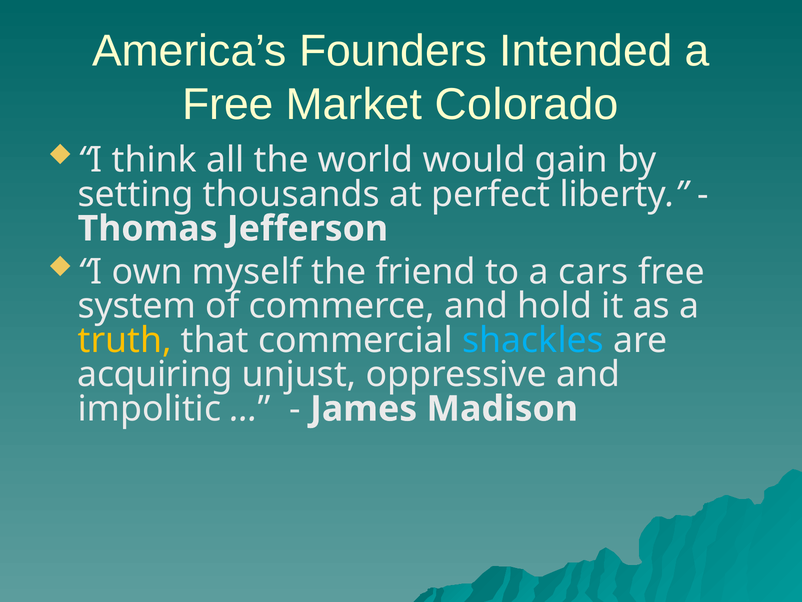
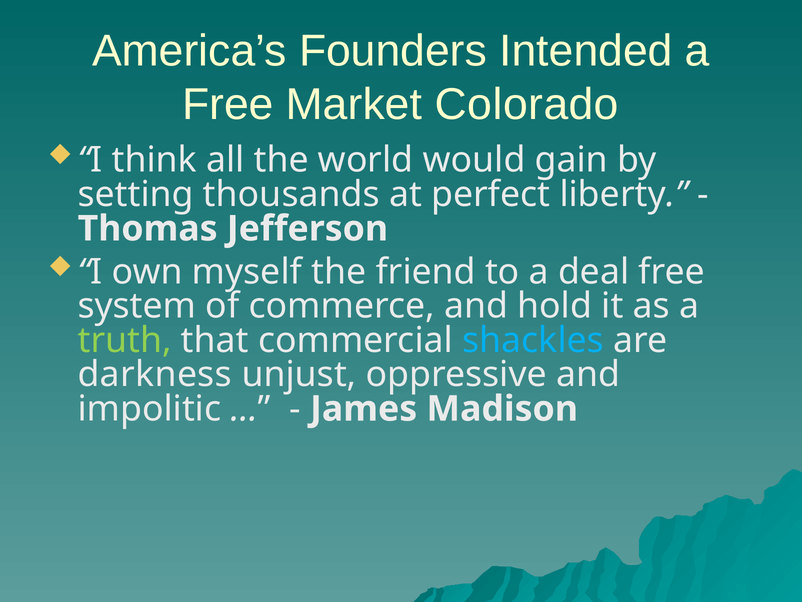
cars: cars -> deal (594, 272)
truth colour: yellow -> light green (125, 340)
acquiring: acquiring -> darkness (155, 374)
